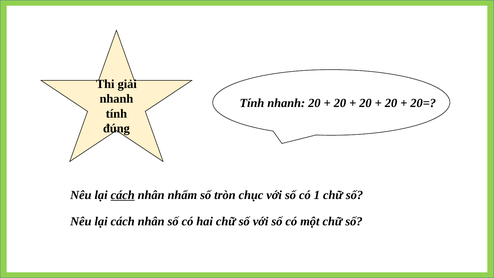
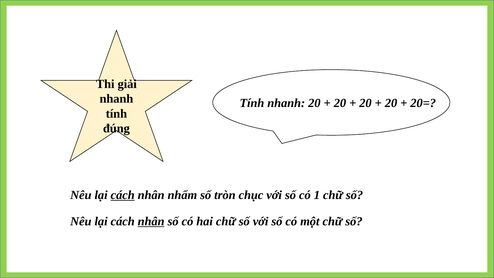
nhân underline: none -> present (151, 221)
